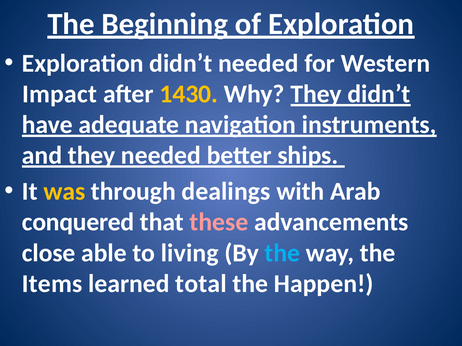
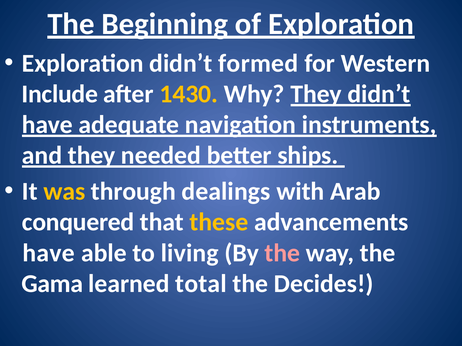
didn’t needed: needed -> formed (258, 63)
Impact: Impact -> Include (60, 94)
these colour: pink -> yellow (219, 222)
close: close -> have (49, 253)
the colour: light blue -> pink (282, 253)
Items: Items -> Gama (52, 284)
Happen: Happen -> Decides (324, 284)
